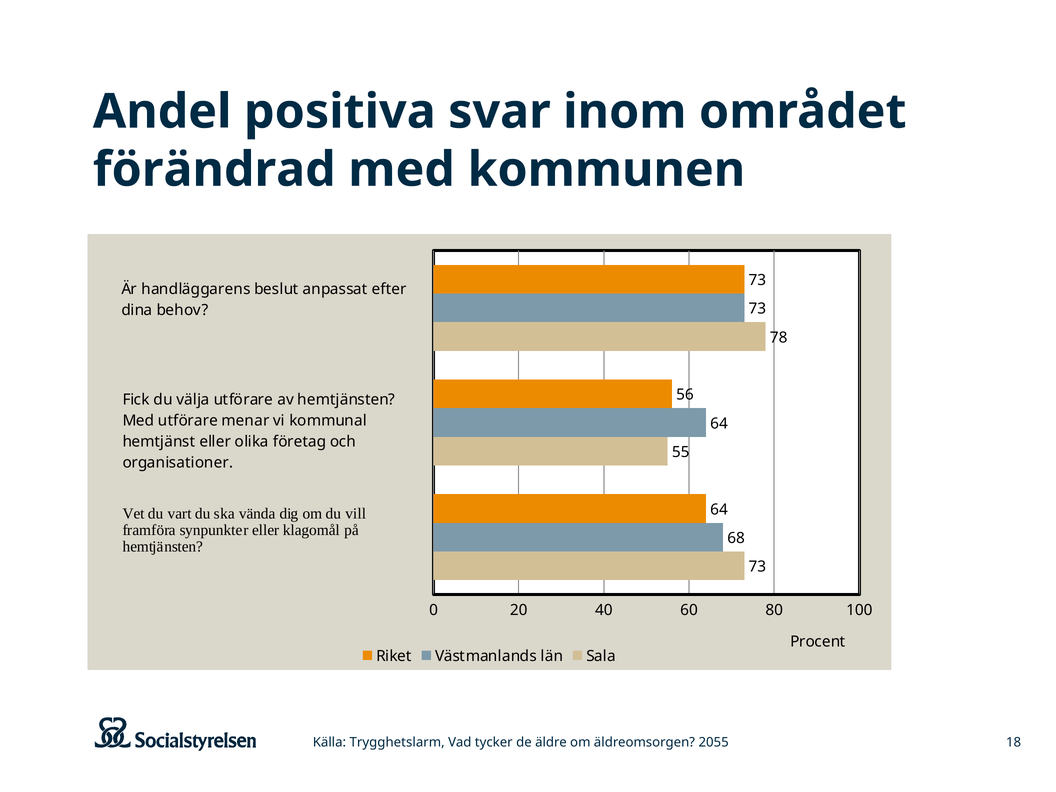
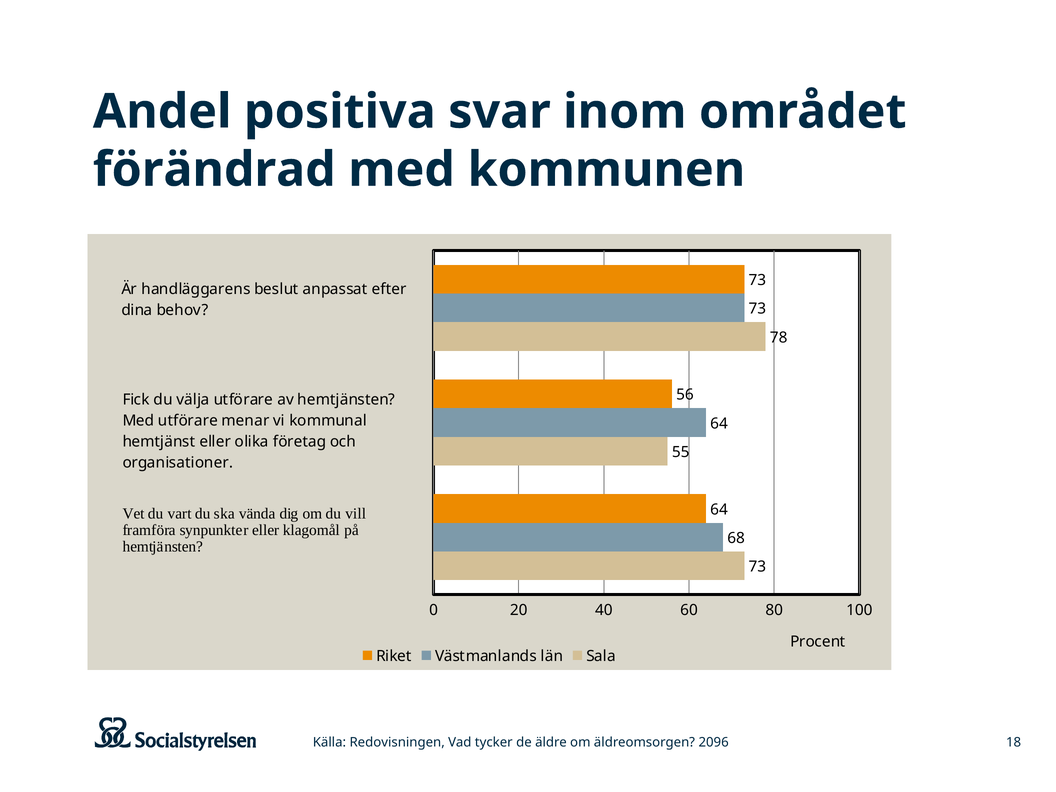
Trygghetslarm: Trygghetslarm -> Redovisningen (397, 742)
2055: 2055 -> 2096 (714, 742)
